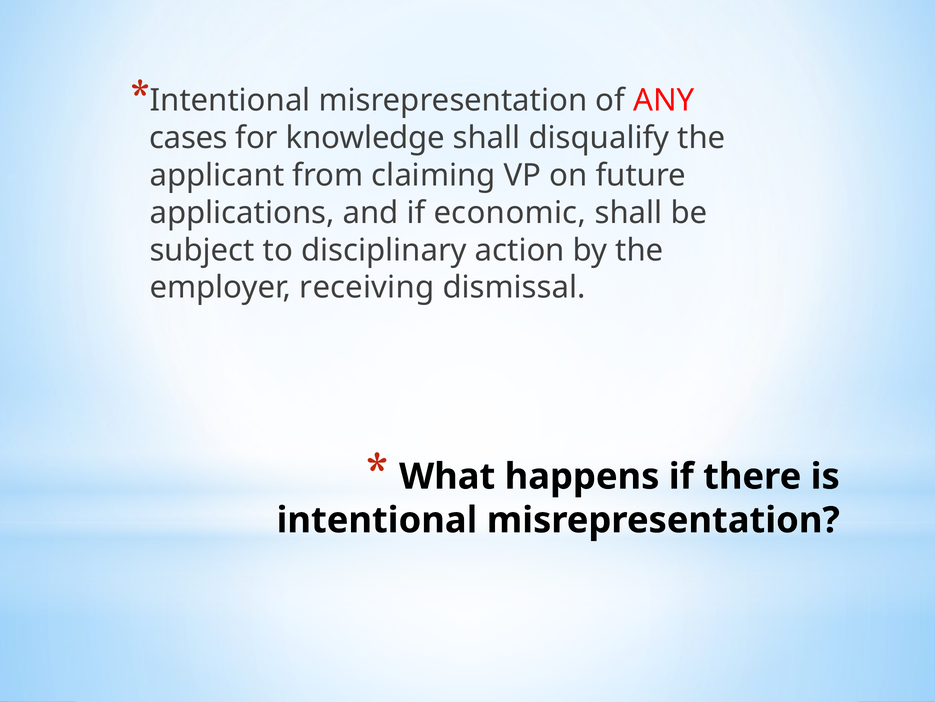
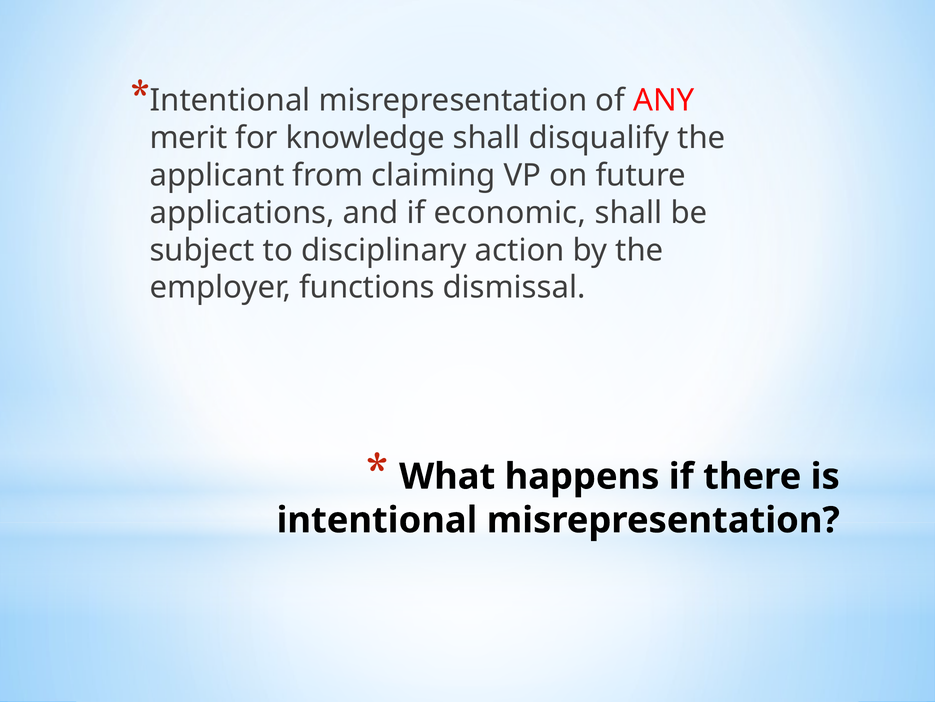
cases: cases -> merit (189, 138)
receiving: receiving -> functions (367, 287)
